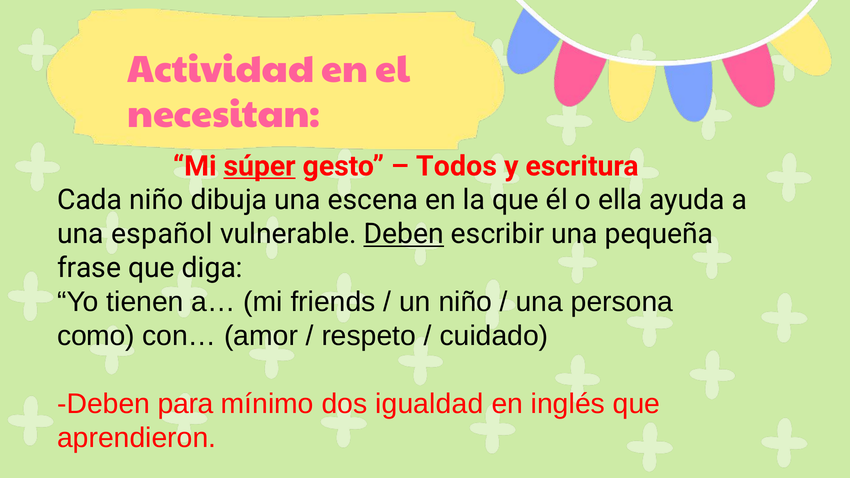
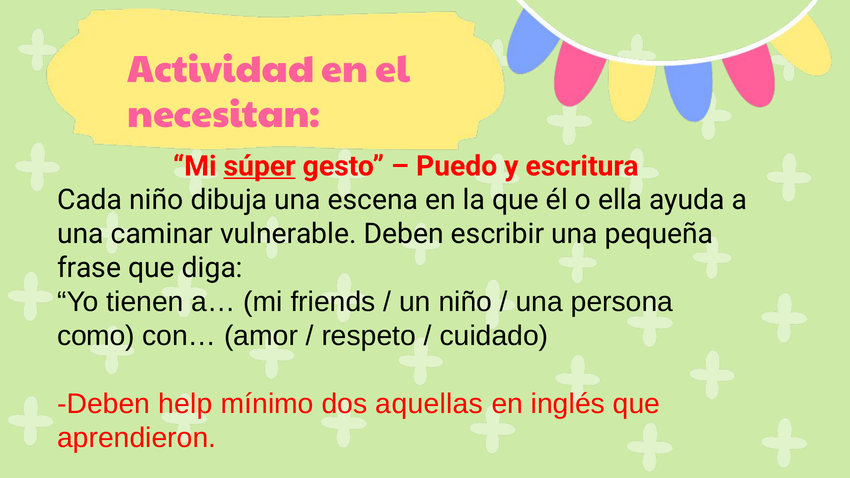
Todos: Todos -> Puedo (457, 166)
español: español -> caminar (162, 234)
Deben underline: present -> none (404, 234)
para: para -> help (185, 404)
igualdad: igualdad -> aquellas (429, 404)
